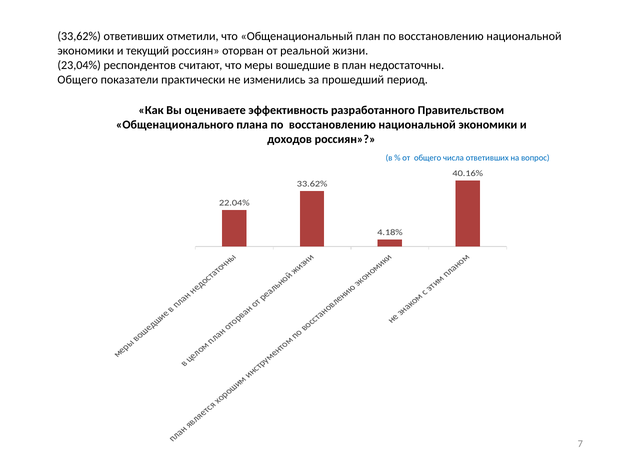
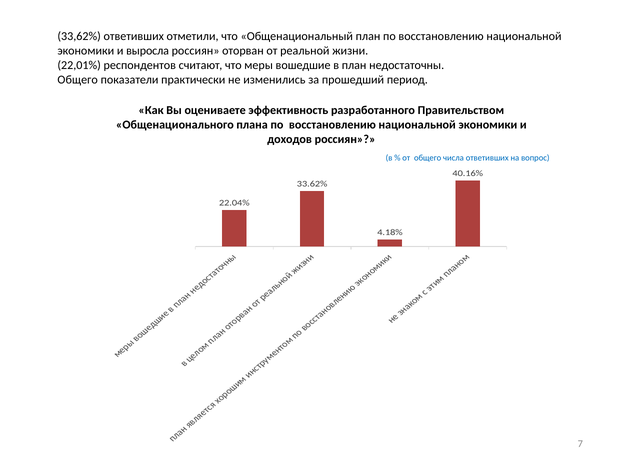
текущий: текущий -> выросла (148, 51)
23,04%: 23,04% -> 22,01% (79, 65)
